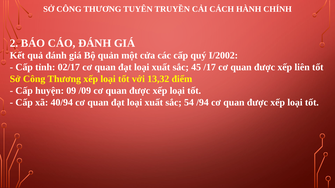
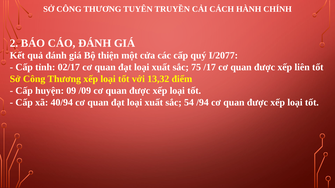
quản: quản -> thiện (108, 56)
I/2002: I/2002 -> I/2077 (223, 56)
45: 45 -> 75 (196, 67)
